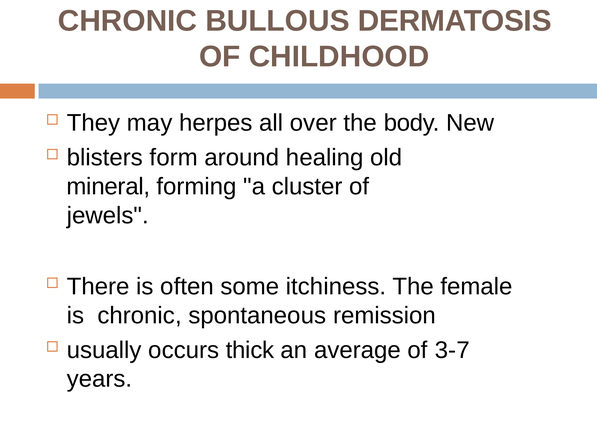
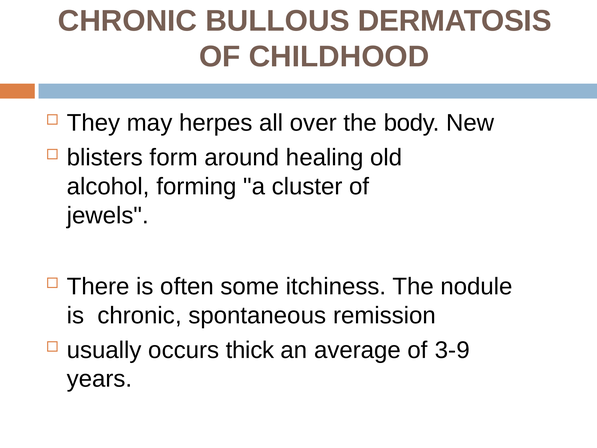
mineral: mineral -> alcohol (108, 186)
female: female -> nodule (477, 286)
3-7: 3-7 -> 3-9 (452, 350)
